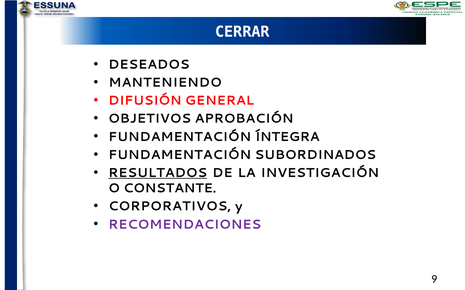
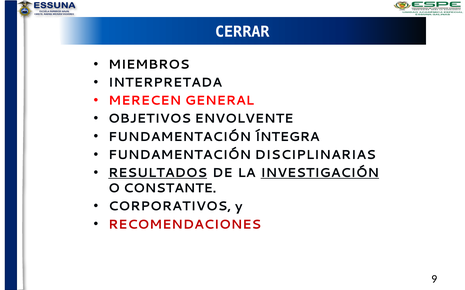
DESEADOS: DESEADOS -> MIEMBROS (149, 65)
MANTENIENDO: MANTENIENDO -> INTERPRETADA (165, 83)
DIFUSIÓN: DIFUSIÓN -> MERECEN (145, 101)
APROBACIÓN: APROBACIÓN -> ENVOLVENTE (244, 119)
SUBORDINADOS: SUBORDINADOS -> DISCIPLINARIAS (315, 155)
INVESTIGACIÓN underline: none -> present (320, 173)
RECOMENDACIONES colour: purple -> red (185, 225)
